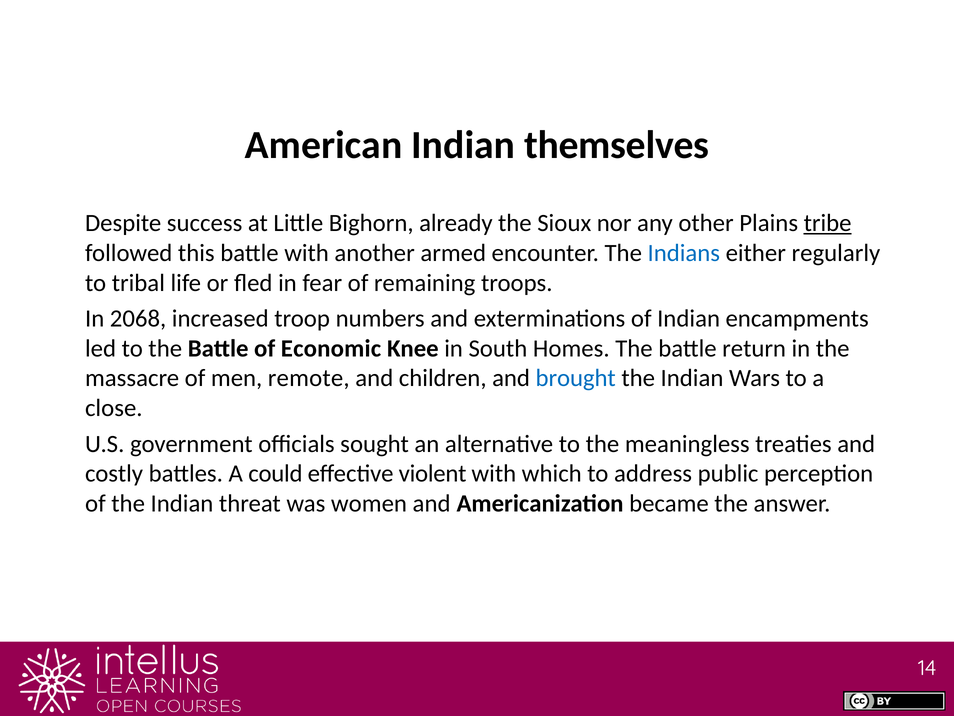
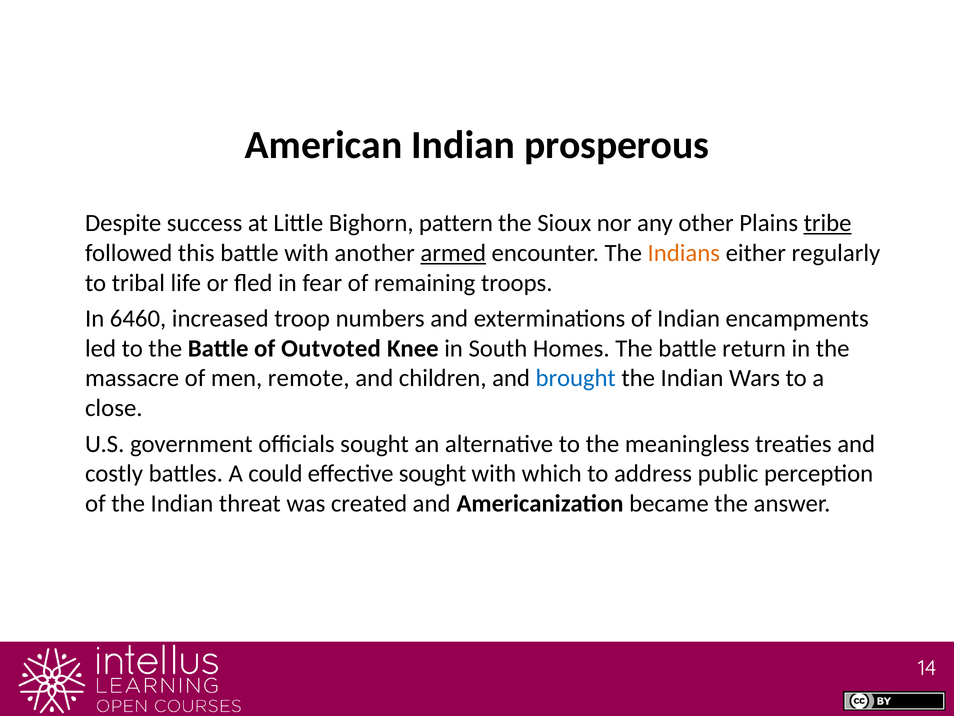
themselves: themselves -> prosperous (617, 145)
already: already -> pattern (456, 223)
armed underline: none -> present (453, 253)
Indians colour: blue -> orange (684, 253)
2068: 2068 -> 6460 (138, 318)
Economic: Economic -> Outvoted (331, 348)
effective violent: violent -> sought (433, 473)
women: women -> created (369, 503)
